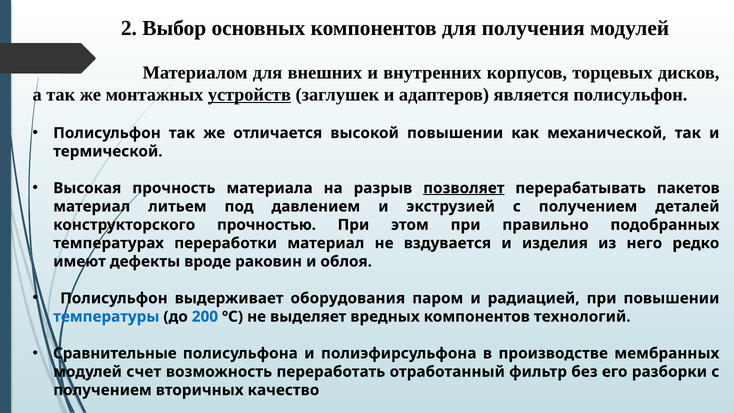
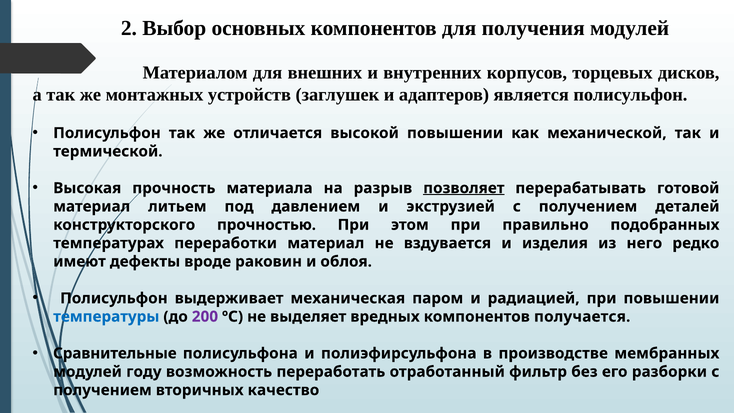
устройств underline: present -> none (249, 95)
пакетов: пакетов -> готовой (688, 188)
оборудования: оборудования -> механическая (348, 298)
200 colour: blue -> purple (205, 317)
технологий: технологий -> получается (582, 317)
счет: счет -> году (144, 372)
